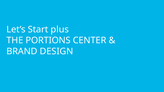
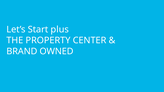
PORTIONS: PORTIONS -> PROPERTY (48, 40)
DESIGN: DESIGN -> OWNED (57, 51)
